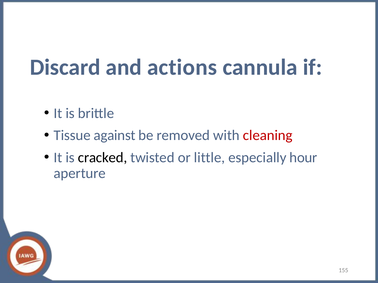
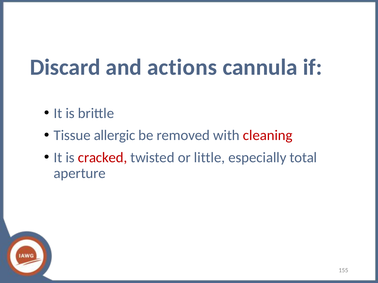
against: against -> allergic (115, 136)
cracked colour: black -> red (103, 158)
hour: hour -> total (303, 158)
